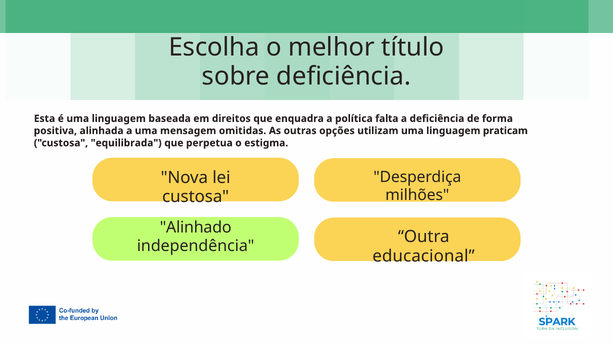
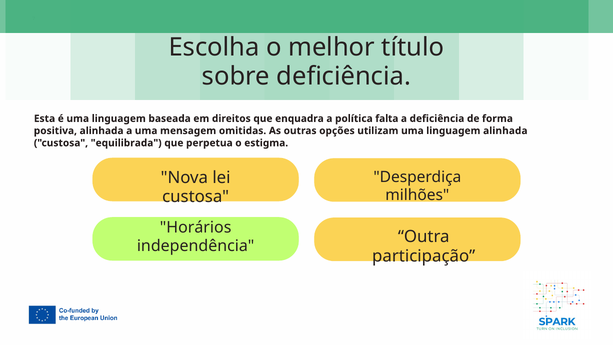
linguagem praticam: praticam -> alinhada (505, 131)
Alinhado: Alinhado -> Horários (196, 228)
educacional: educacional -> participação (424, 256)
